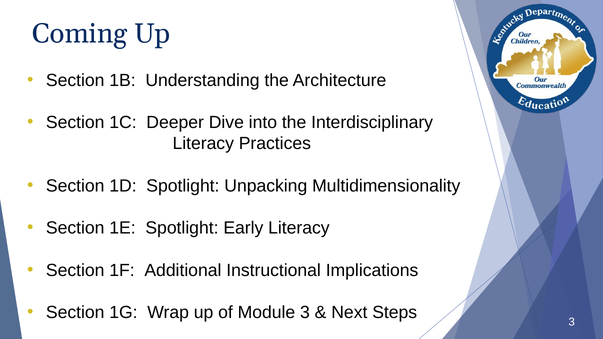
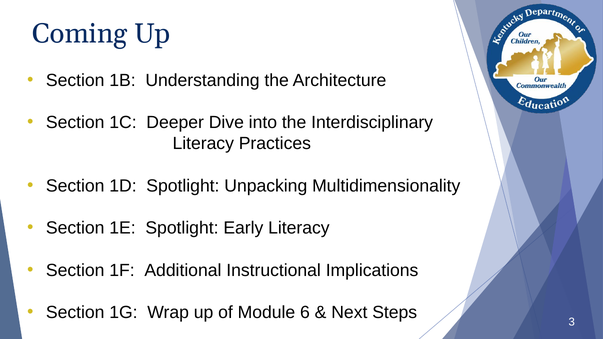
Module 3: 3 -> 6 (305, 313)
